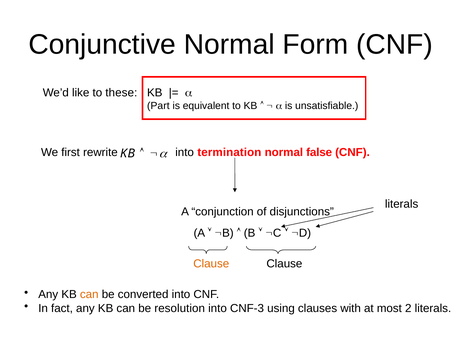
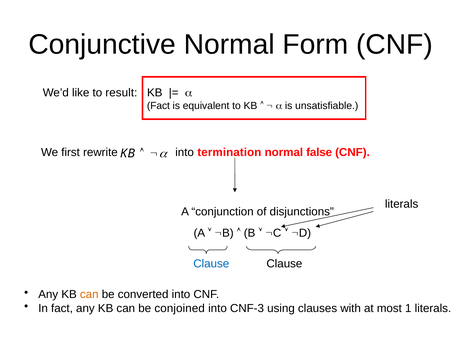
these: these -> result (121, 93)
Part: Part -> Fact (158, 106)
Clause colour: orange -> blue (211, 264)
resolution: resolution -> conjoined (180, 309)
2: 2 -> 1 (408, 309)
